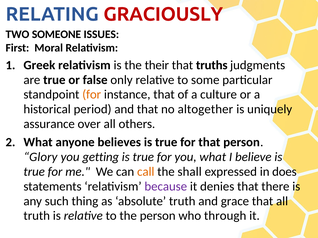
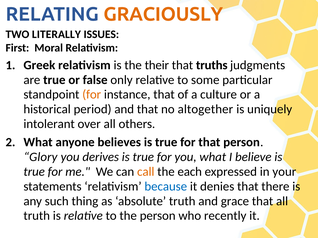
GRACIOUSLY colour: red -> orange (163, 14)
SOMEONE: SOMEONE -> LITERALLY (56, 35)
assurance: assurance -> intolerant (49, 124)
getting: getting -> derives (101, 157)
shall: shall -> each (190, 172)
does: does -> your (284, 172)
because colour: purple -> blue (166, 187)
through: through -> recently (225, 216)
